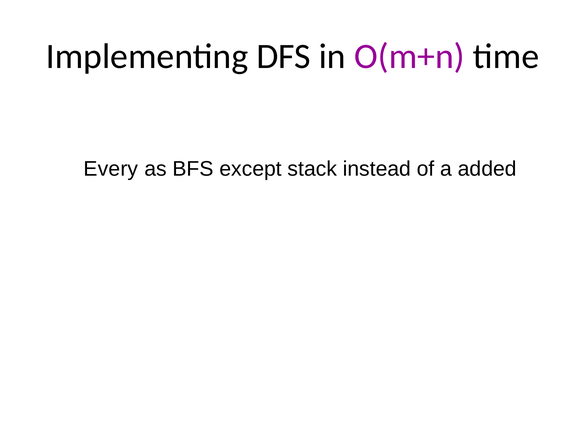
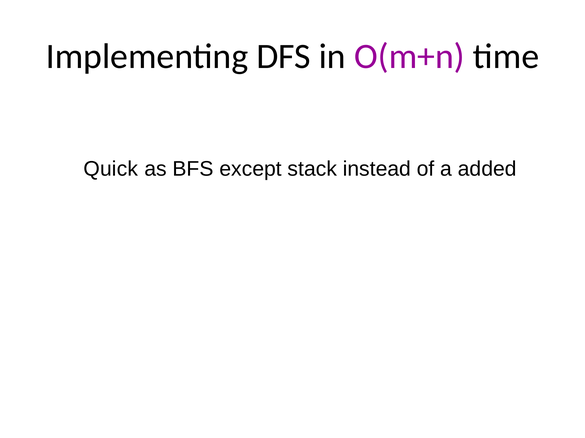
Every: Every -> Quick (111, 169)
